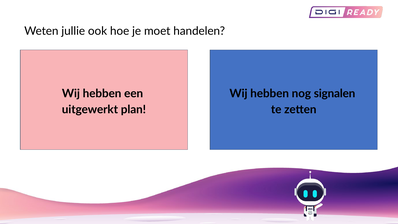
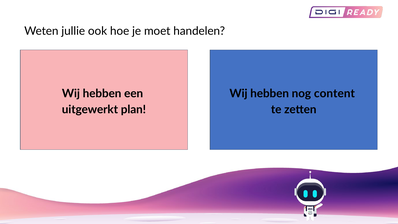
signalen: signalen -> content (334, 94)
